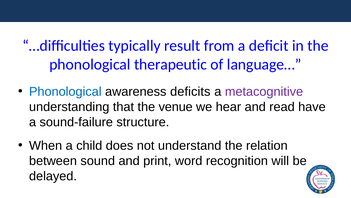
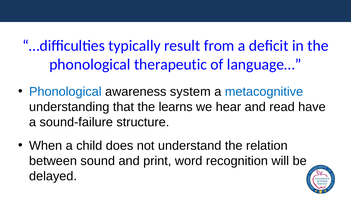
deficits: deficits -> system (190, 91)
metacognitive colour: purple -> blue (264, 91)
venue: venue -> learns (176, 107)
